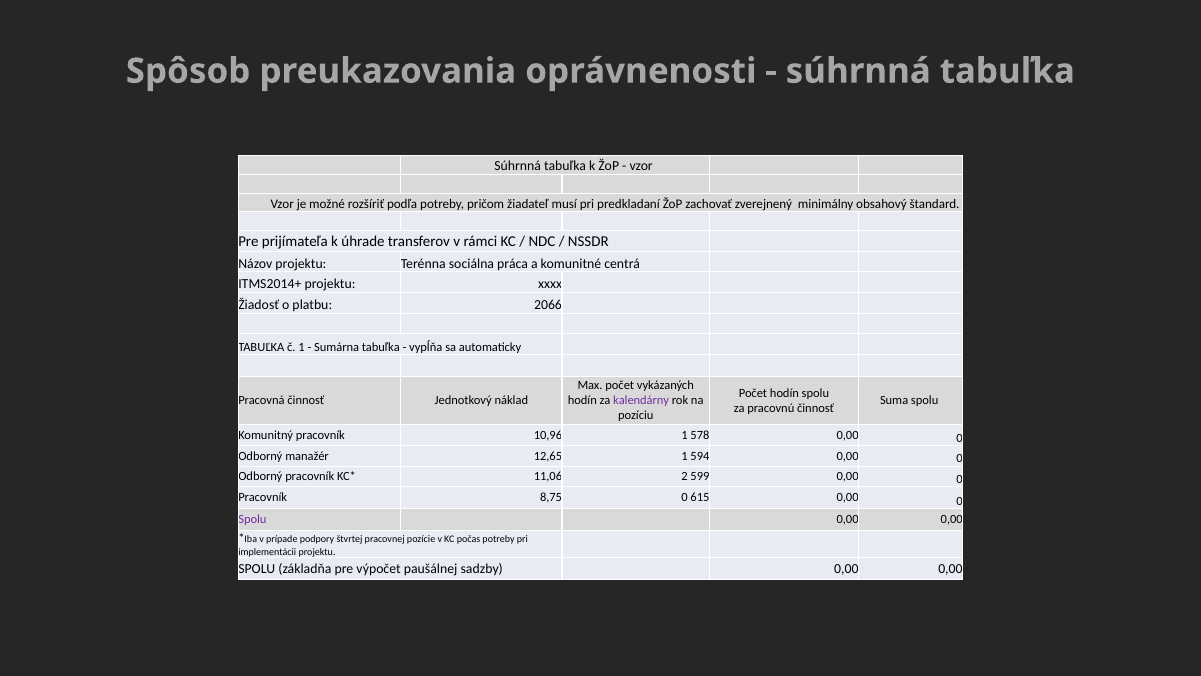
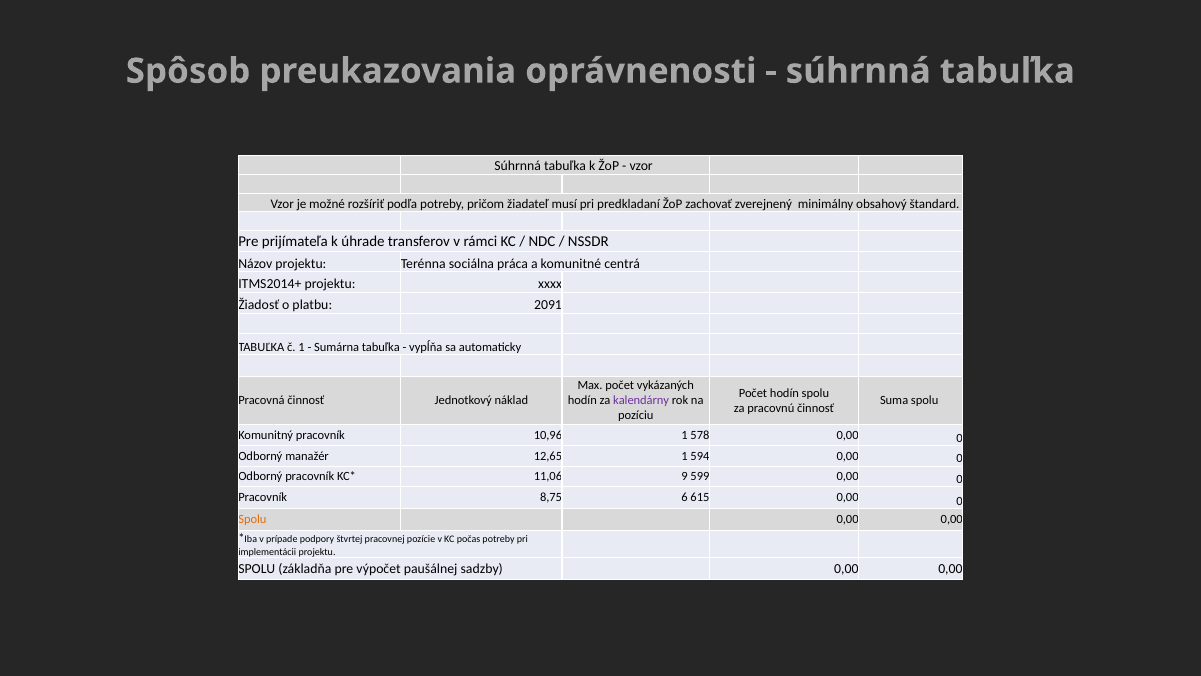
2066: 2066 -> 2091 (548, 305)
2: 2 -> 9 (685, 476)
8,75 0: 0 -> 6 (685, 497)
Spolu colour: purple -> orange (252, 519)
